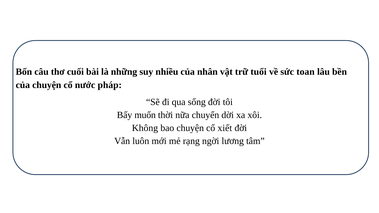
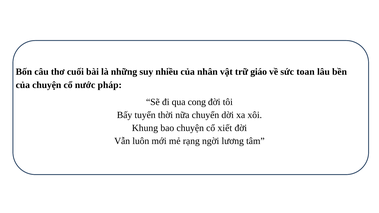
tuổi: tuổi -> giáo (259, 72)
sống: sống -> cong (197, 102)
muốn: muốn -> tuyển (145, 115)
Không: Không -> Khung (145, 128)
